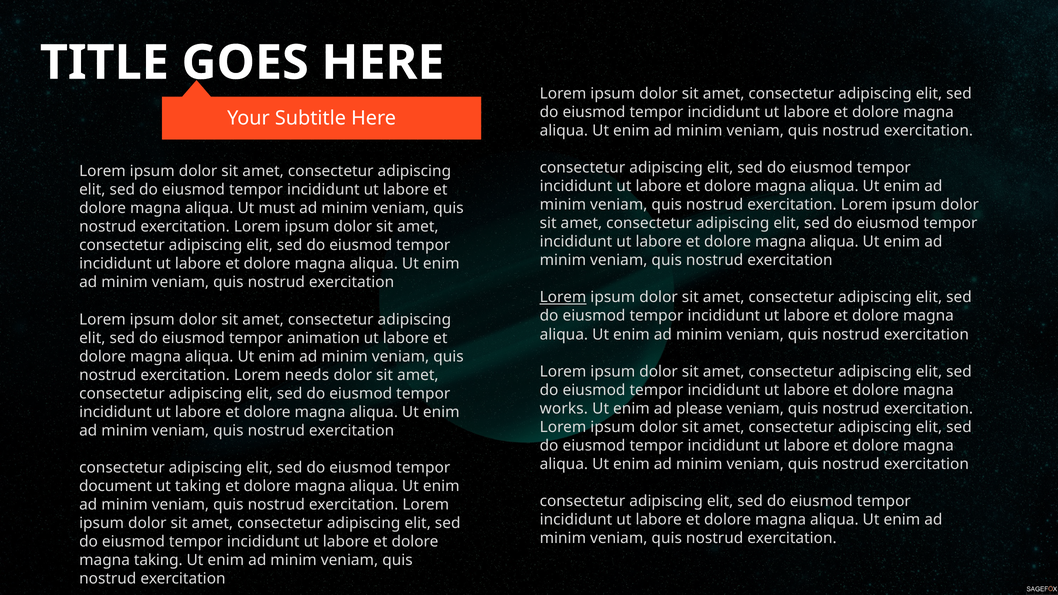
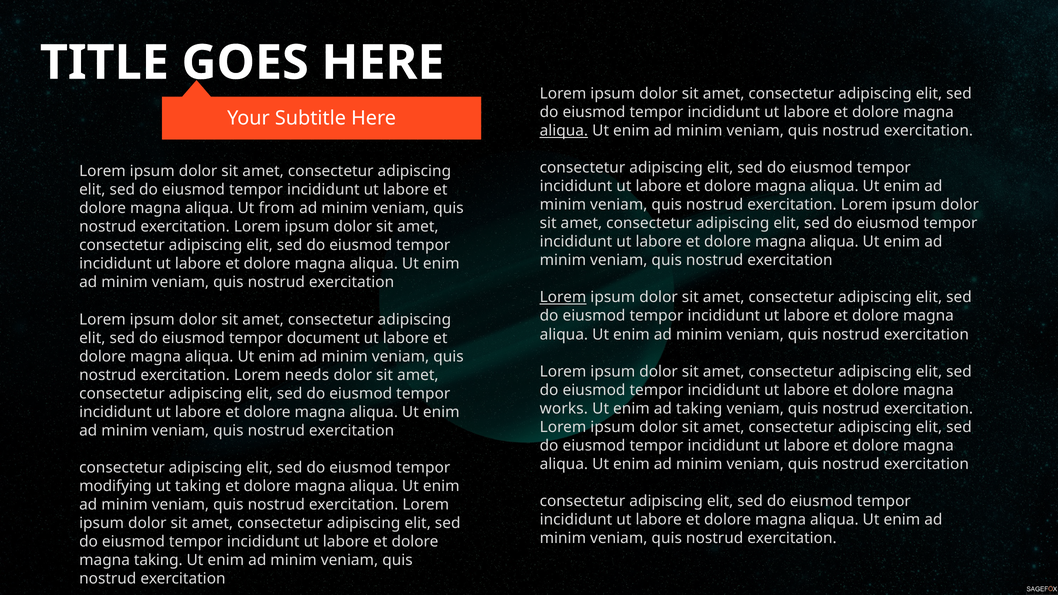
aliqua underline: none -> present (564, 131)
must: must -> from (277, 208)
animation: animation -> document (323, 338)
ad please: please -> taking (699, 409)
document: document -> modifying (115, 486)
